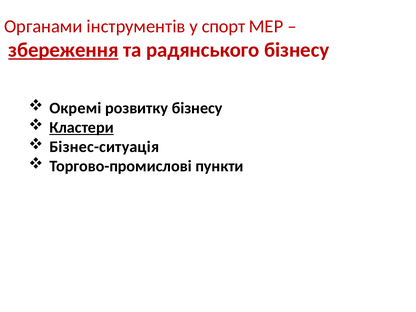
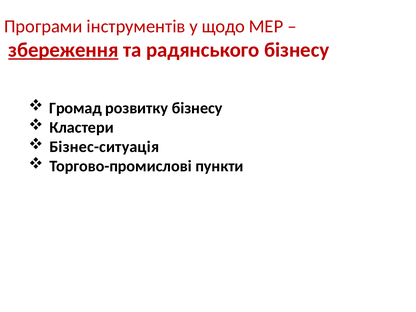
Органами: Органами -> Програми (43, 26)
спорт: спорт -> щодо (224, 26)
Окремі: Окремі -> Громад (76, 108)
Кластери underline: present -> none (82, 127)
